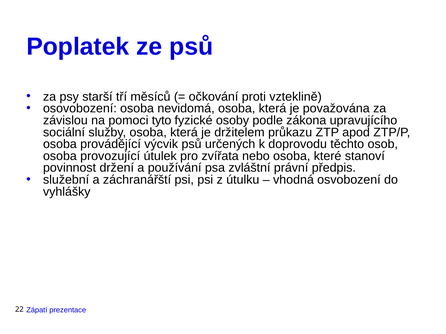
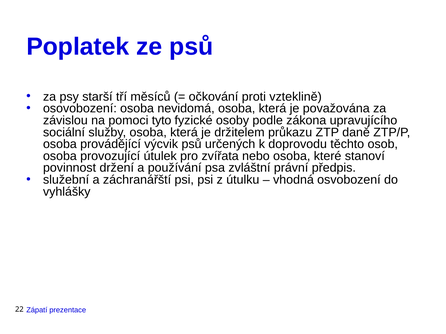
apod: apod -> daně (356, 132)
